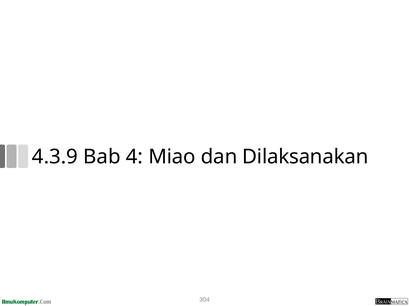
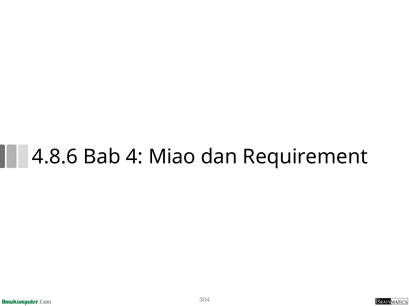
4.3.9: 4.3.9 -> 4.8.6 (55, 157)
Dilaksanakan: Dilaksanakan -> Requirement (305, 157)
